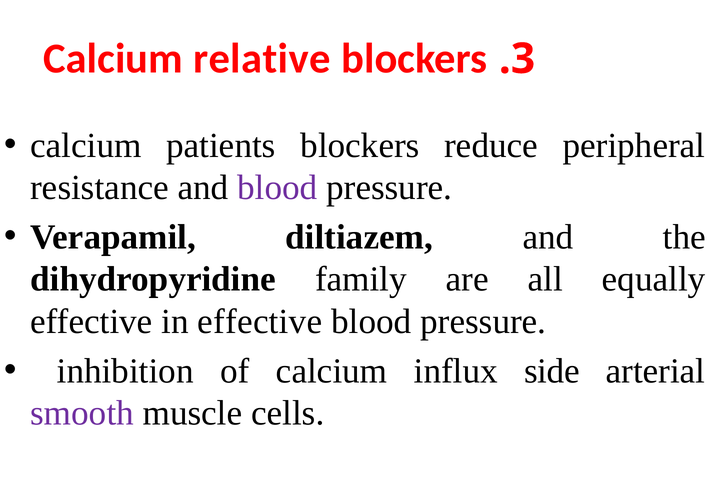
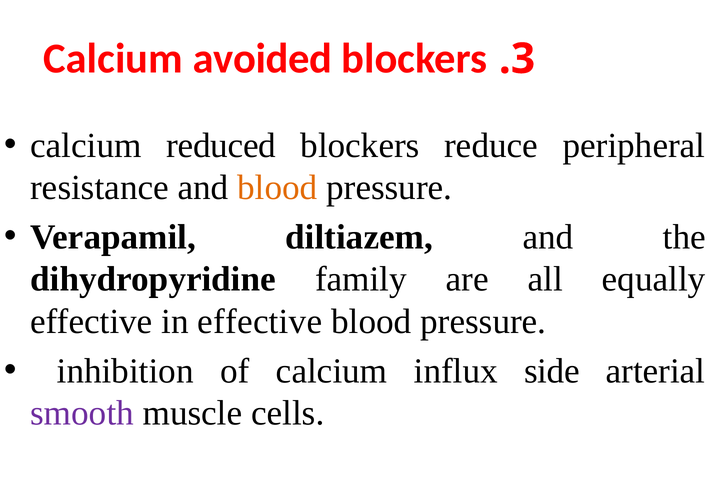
relative: relative -> avoided (262, 59)
patients: patients -> reduced (221, 145)
blood colour: purple -> orange (277, 188)
